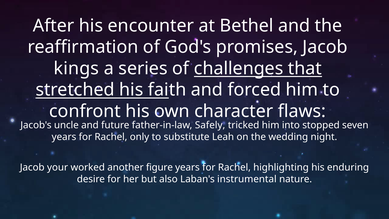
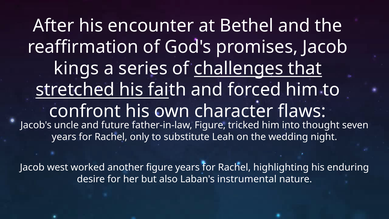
father-in-law Safely: Safely -> Figure (210, 125)
stopped: stopped -> thought (321, 125)
your: your -> west (58, 167)
